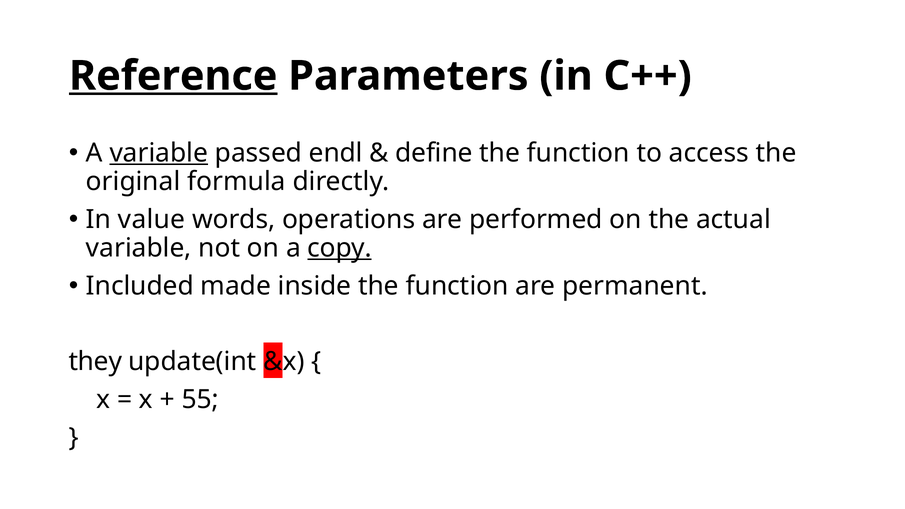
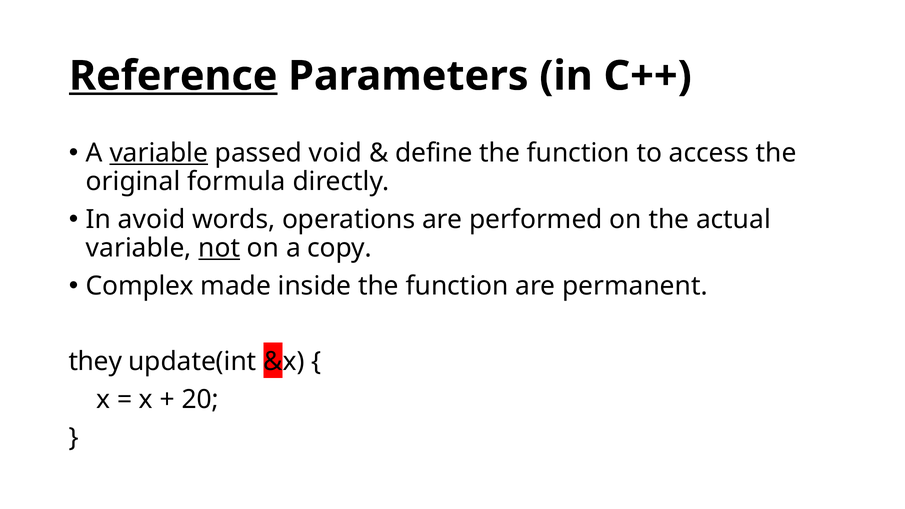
endl: endl -> void (336, 153)
value: value -> avoid (152, 219)
not underline: none -> present (219, 248)
copy underline: present -> none (340, 248)
Included: Included -> Complex (140, 286)
55: 55 -> 20 (200, 400)
